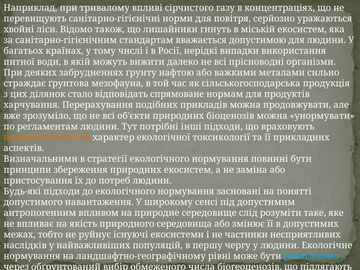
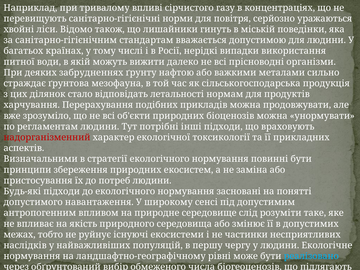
міській екосистем: екосистем -> поведінки (302, 29)
спрямоване: спрямоване -> летальності (177, 94)
надорганізменний colour: orange -> red (47, 137)
